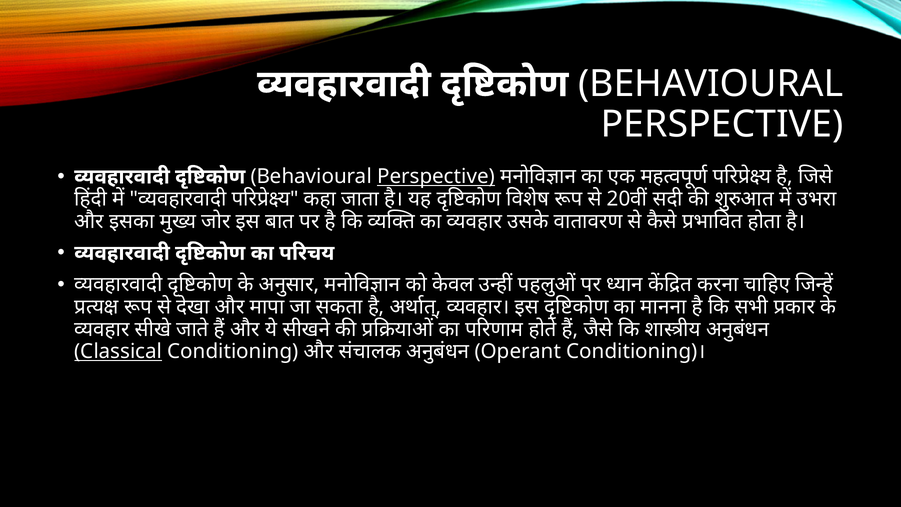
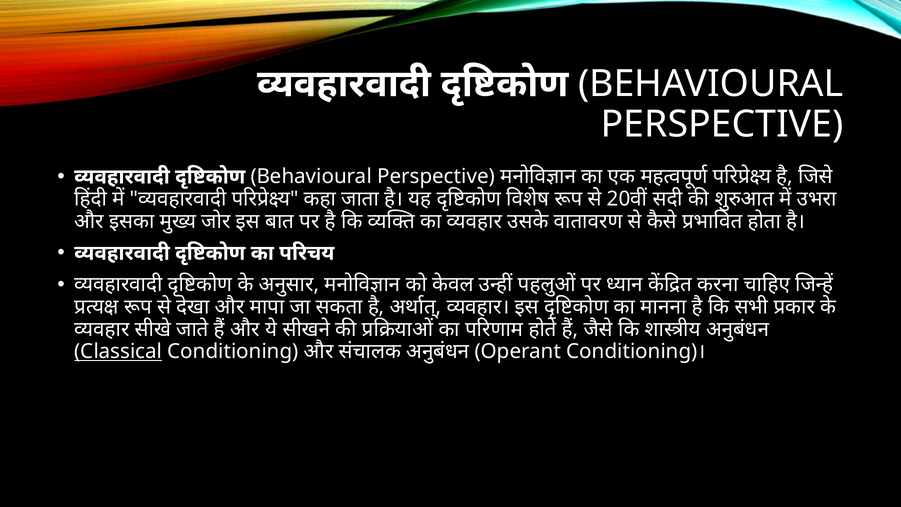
Perspective underline: present -> none (436, 177)
